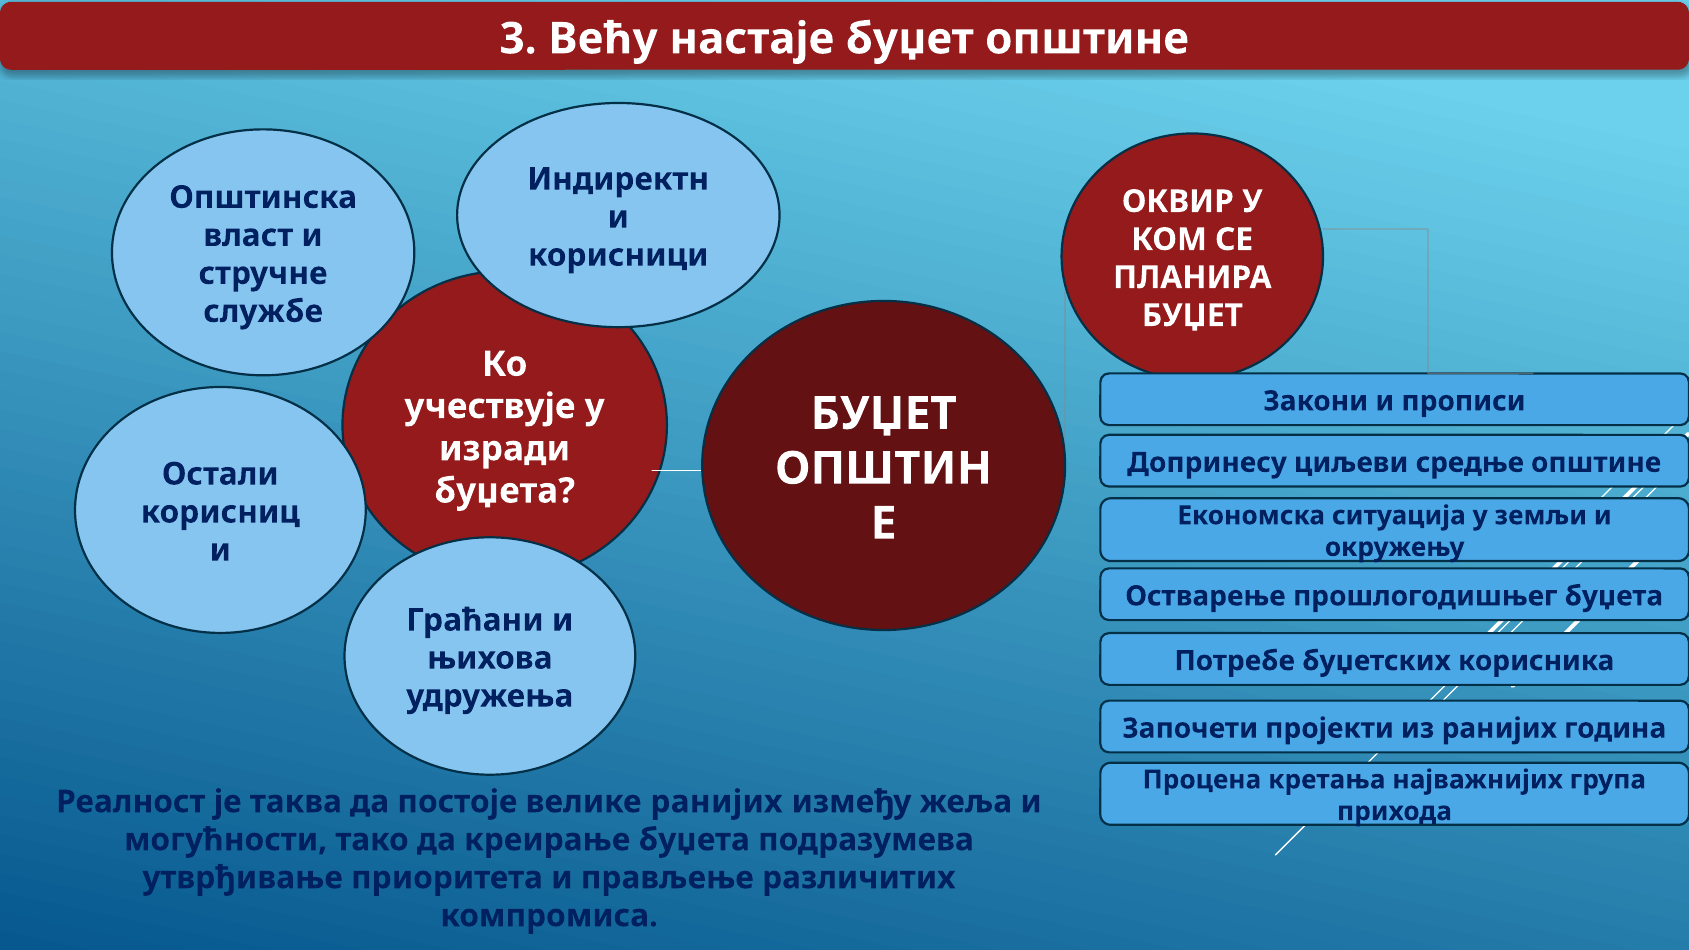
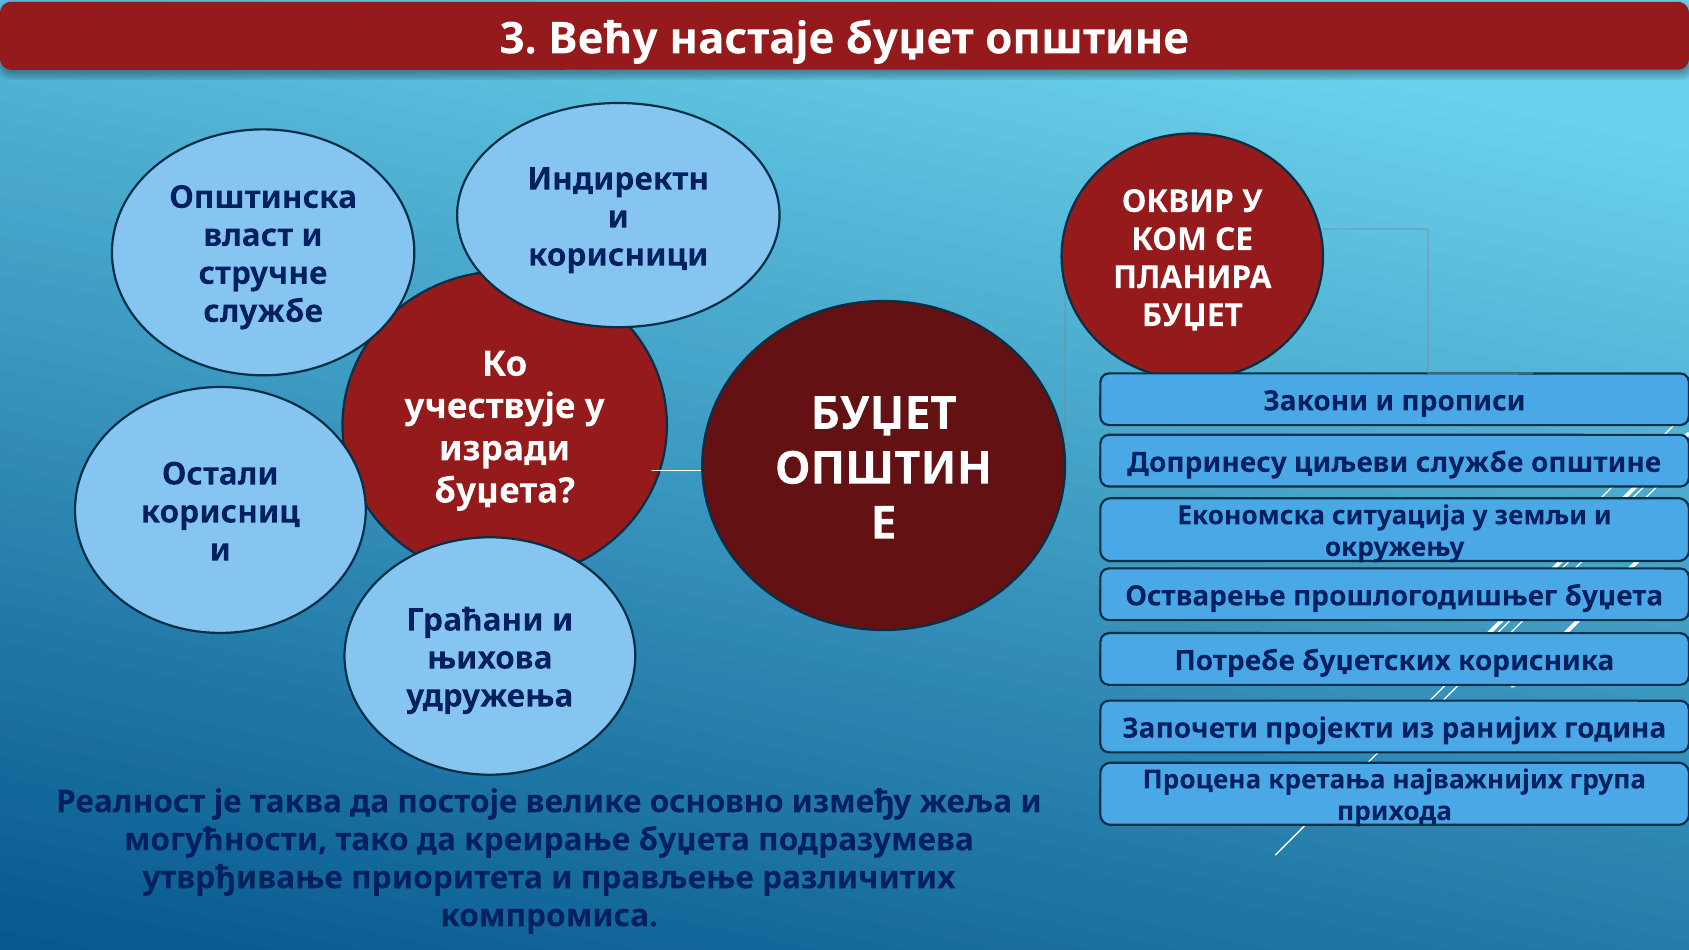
циљеви средње: средње -> службе (1470, 463)
велике ранијих: ранијих -> основно (717, 802)
